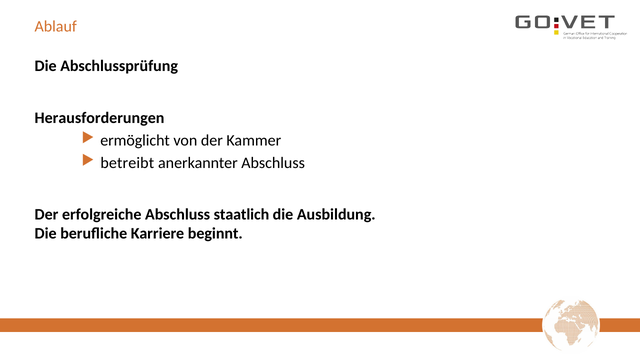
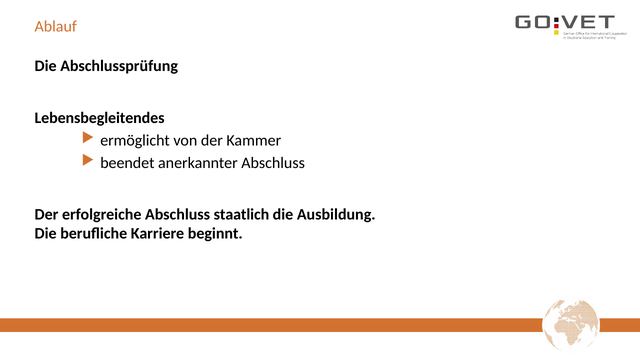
Herausforderungen: Herausforderungen -> Lebensbegleitendes (100, 118)
betreibt: betreibt -> beendet (127, 163)
